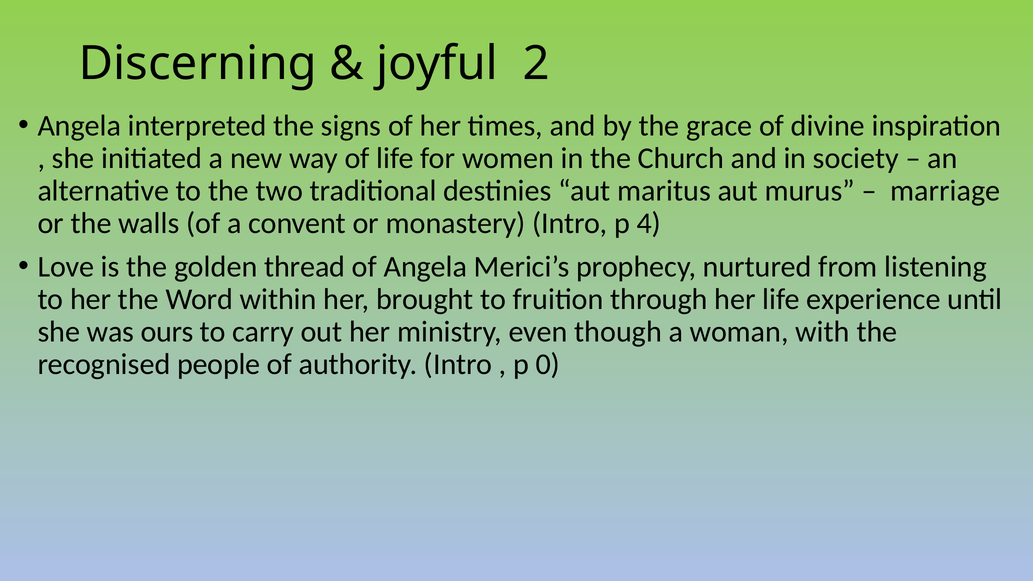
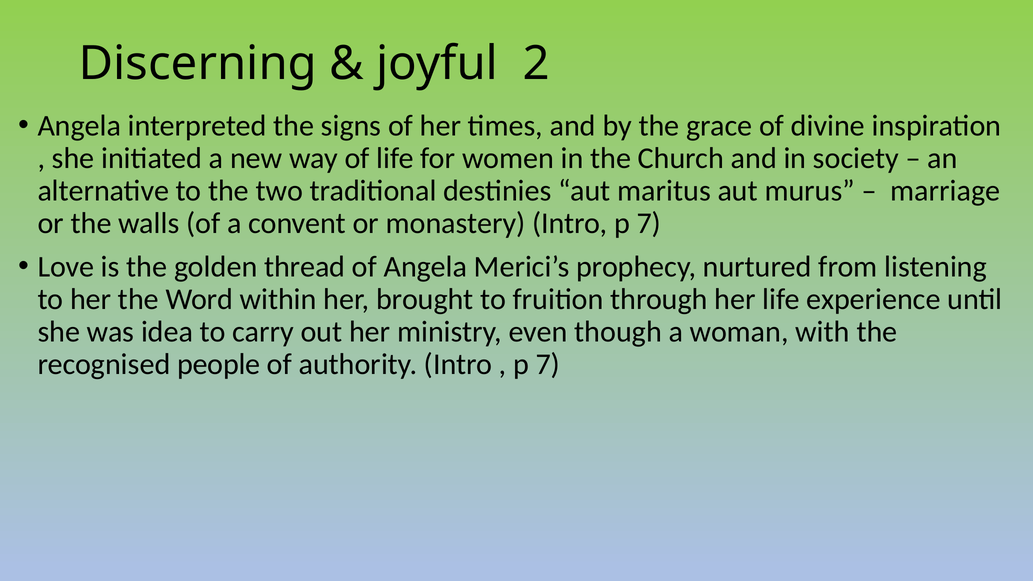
Intro p 4: 4 -> 7 (649, 223)
ours: ours -> idea (167, 332)
0: 0 -> 7 (548, 364)
